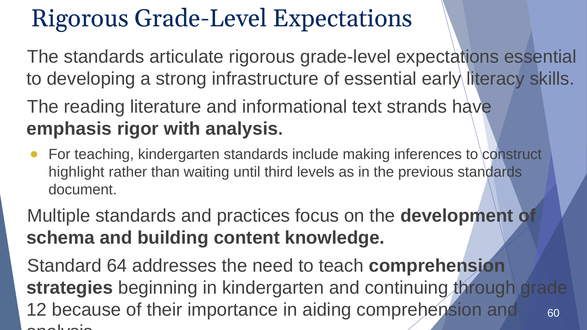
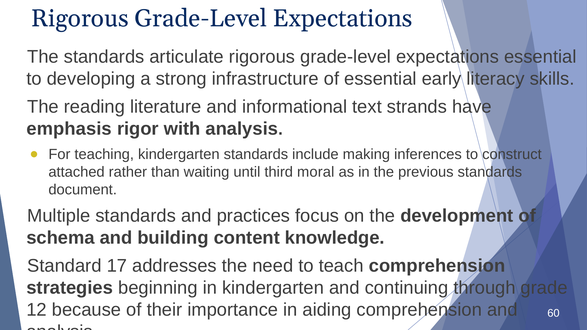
highlight: highlight -> attached (77, 172)
levels: levels -> moral (316, 172)
64: 64 -> 17 (117, 266)
